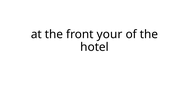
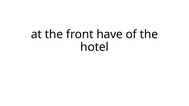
your: your -> have (110, 34)
